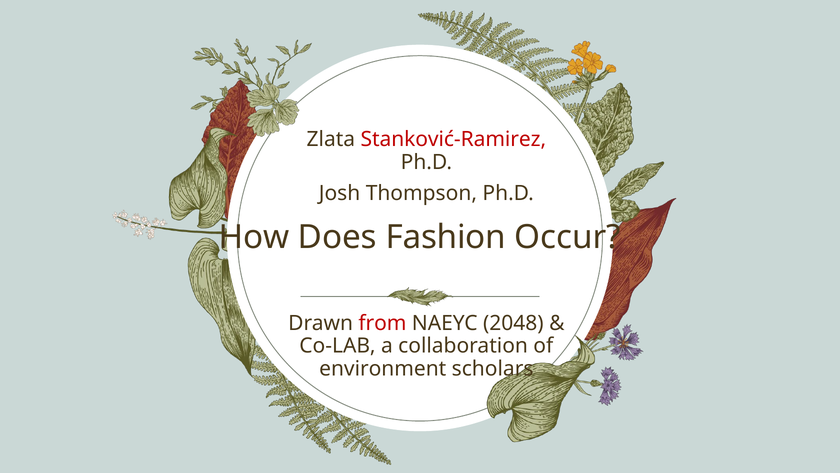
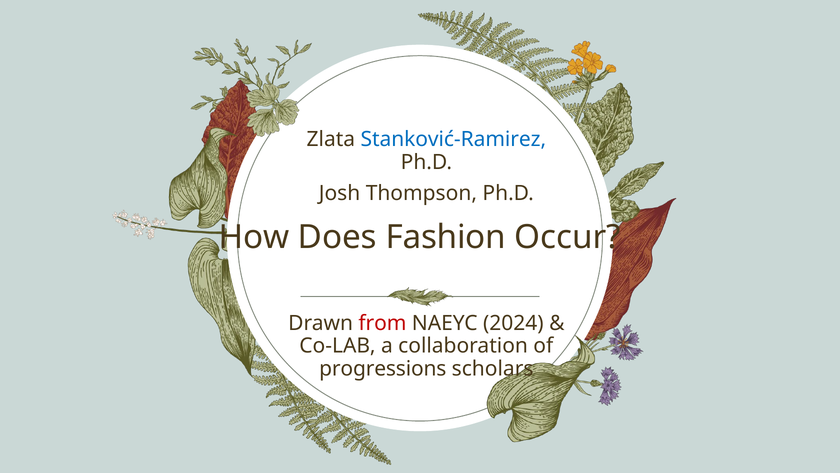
Stanković-Ramirez colour: red -> blue (453, 139)
2048: 2048 -> 2024 (513, 323)
environment: environment -> progressions (383, 368)
